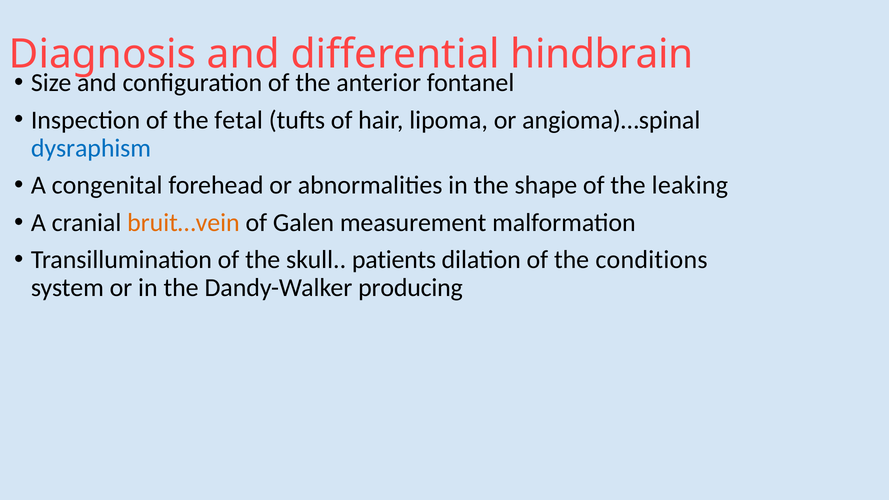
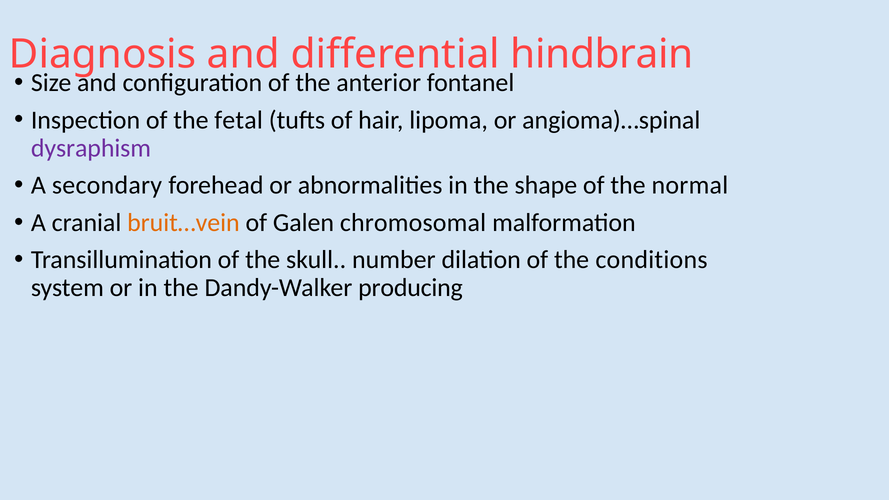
dysraphism colour: blue -> purple (91, 148)
congenital: congenital -> secondary (107, 185)
leaking: leaking -> normal (690, 185)
measurement: measurement -> chromosomal (413, 223)
patients: patients -> number (394, 260)
